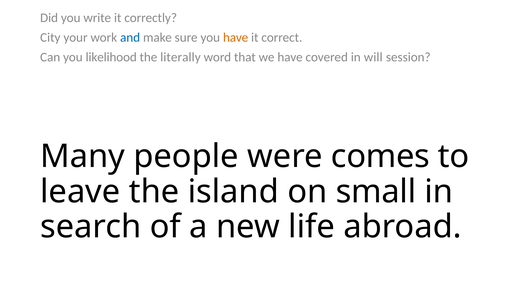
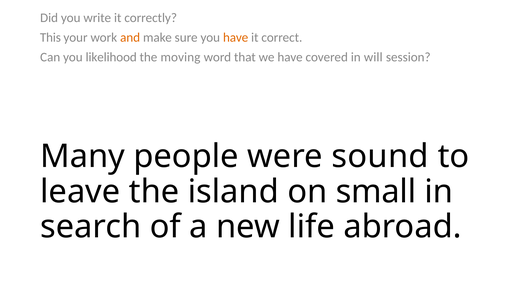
City: City -> This (50, 38)
and colour: blue -> orange (130, 38)
literally: literally -> moving (180, 57)
comes: comes -> sound (380, 156)
